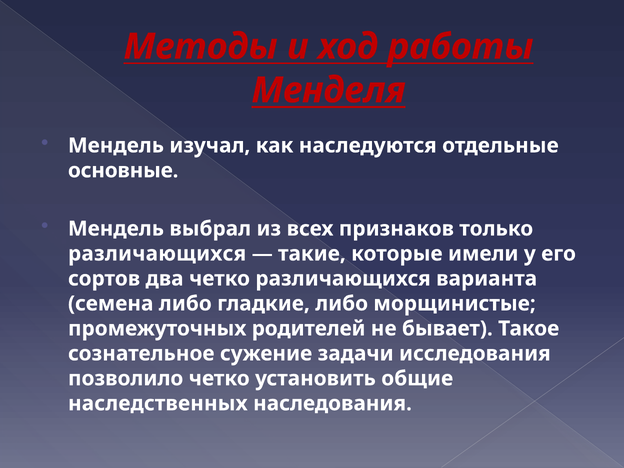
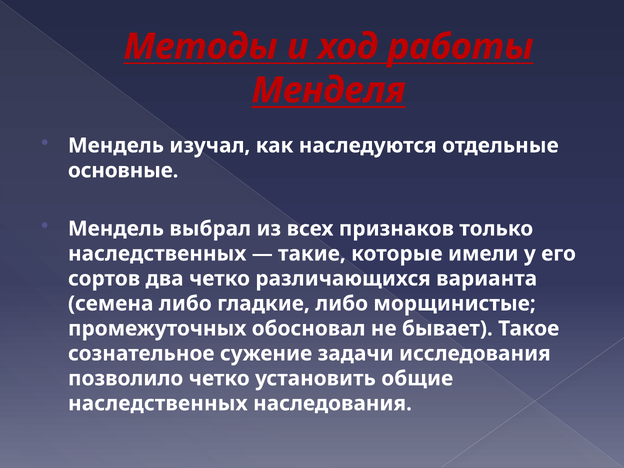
различающихся: различающихся -> наследственных (157, 254)
родителей: родителей -> обосновал (309, 329)
